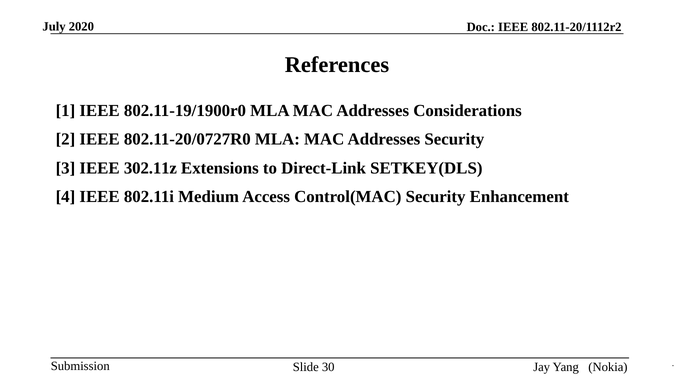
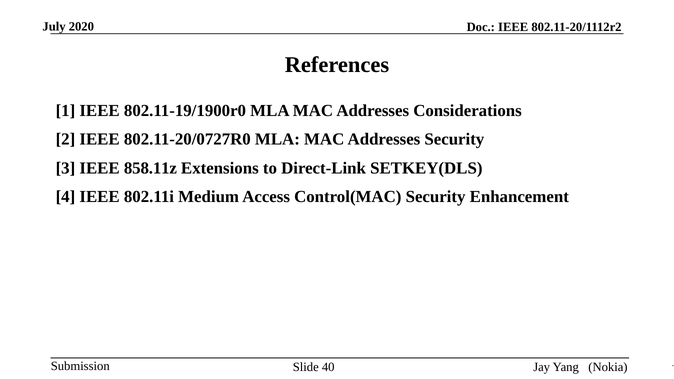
302.11z: 302.11z -> 858.11z (150, 168)
30: 30 -> 40 (328, 367)
